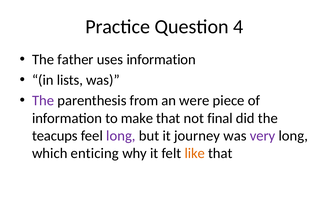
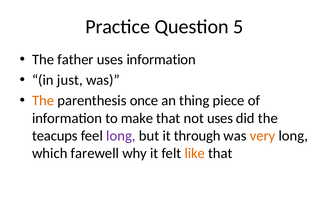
4: 4 -> 5 (238, 27)
lists: lists -> just (70, 80)
The colour: purple -> orange (43, 100)
from: from -> once (144, 100)
were: were -> thing (194, 100)
not final: final -> uses (220, 118)
journey: journey -> through (197, 136)
very colour: purple -> orange (263, 136)
enticing: enticing -> farewell (95, 153)
